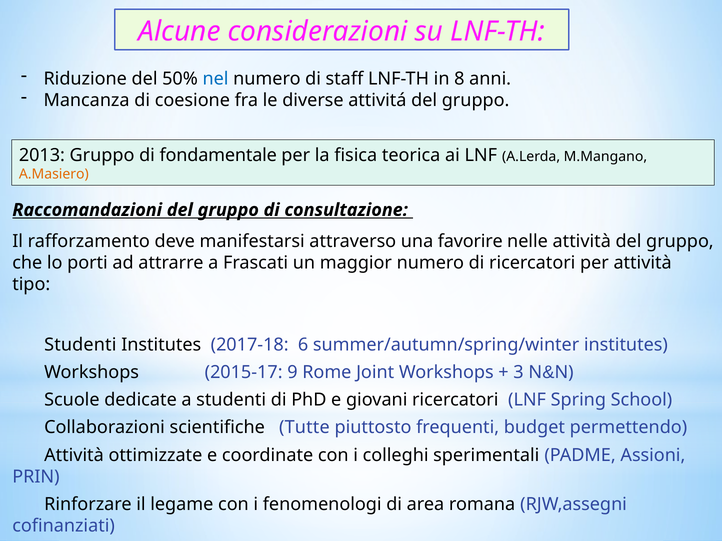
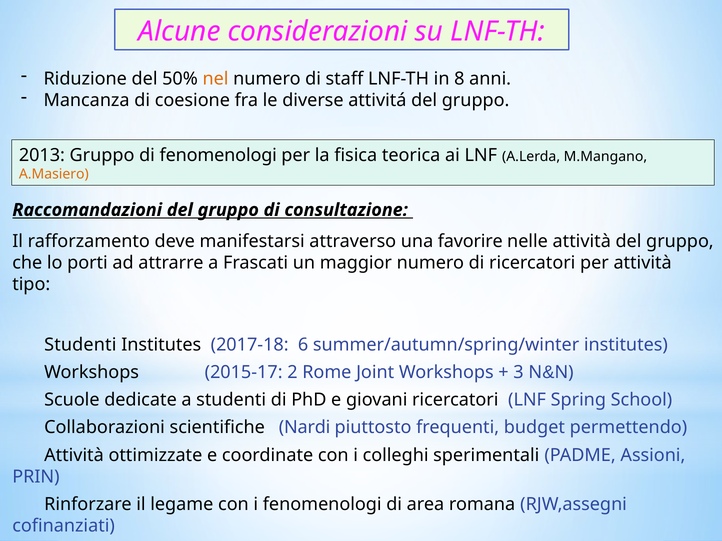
nel colour: blue -> orange (216, 79)
di fondamentale: fondamentale -> fenomenologi (218, 155)
9: 9 -> 2 (292, 373)
Tutte: Tutte -> Nardi (305, 428)
